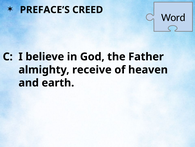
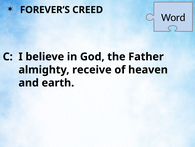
PREFACE’S: PREFACE’S -> FOREVER’S (45, 10)
